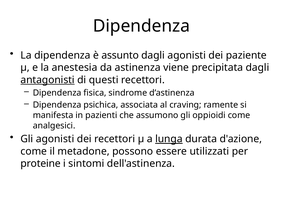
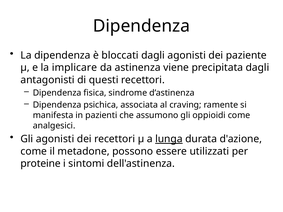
assunto: assunto -> bloccati (120, 55)
anestesia: anestesia -> implicare (74, 68)
antagonisti underline: present -> none (48, 80)
